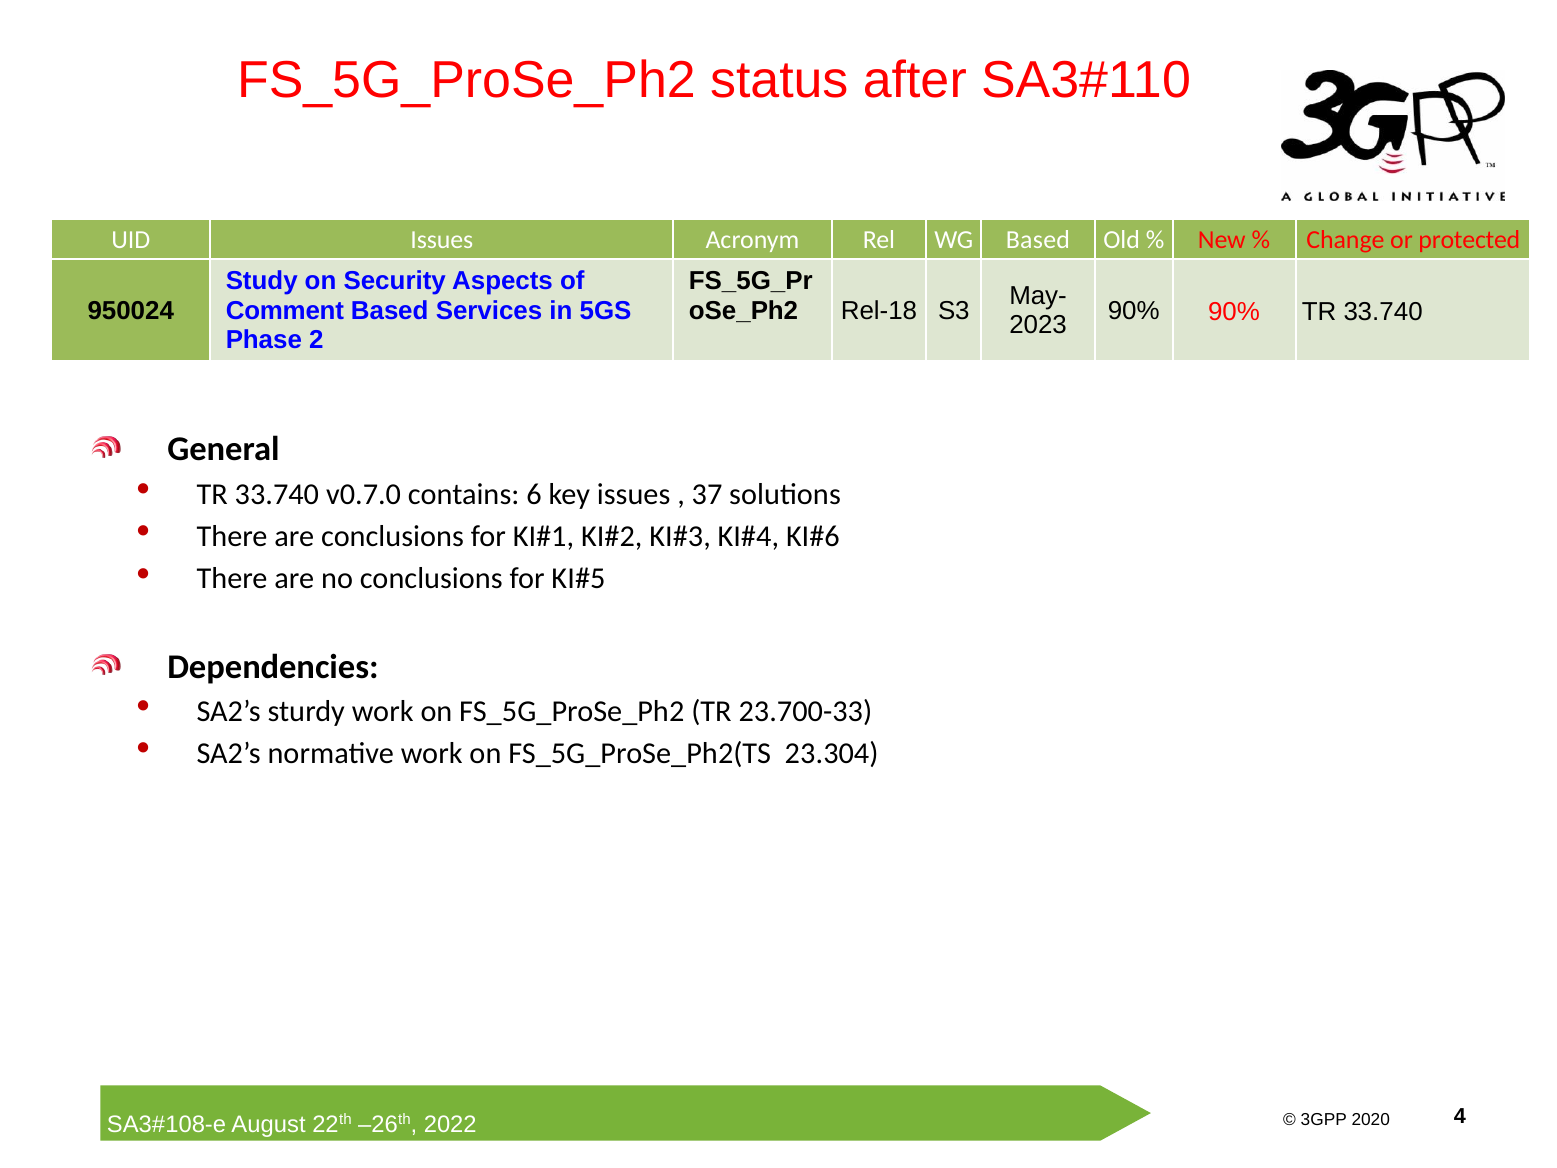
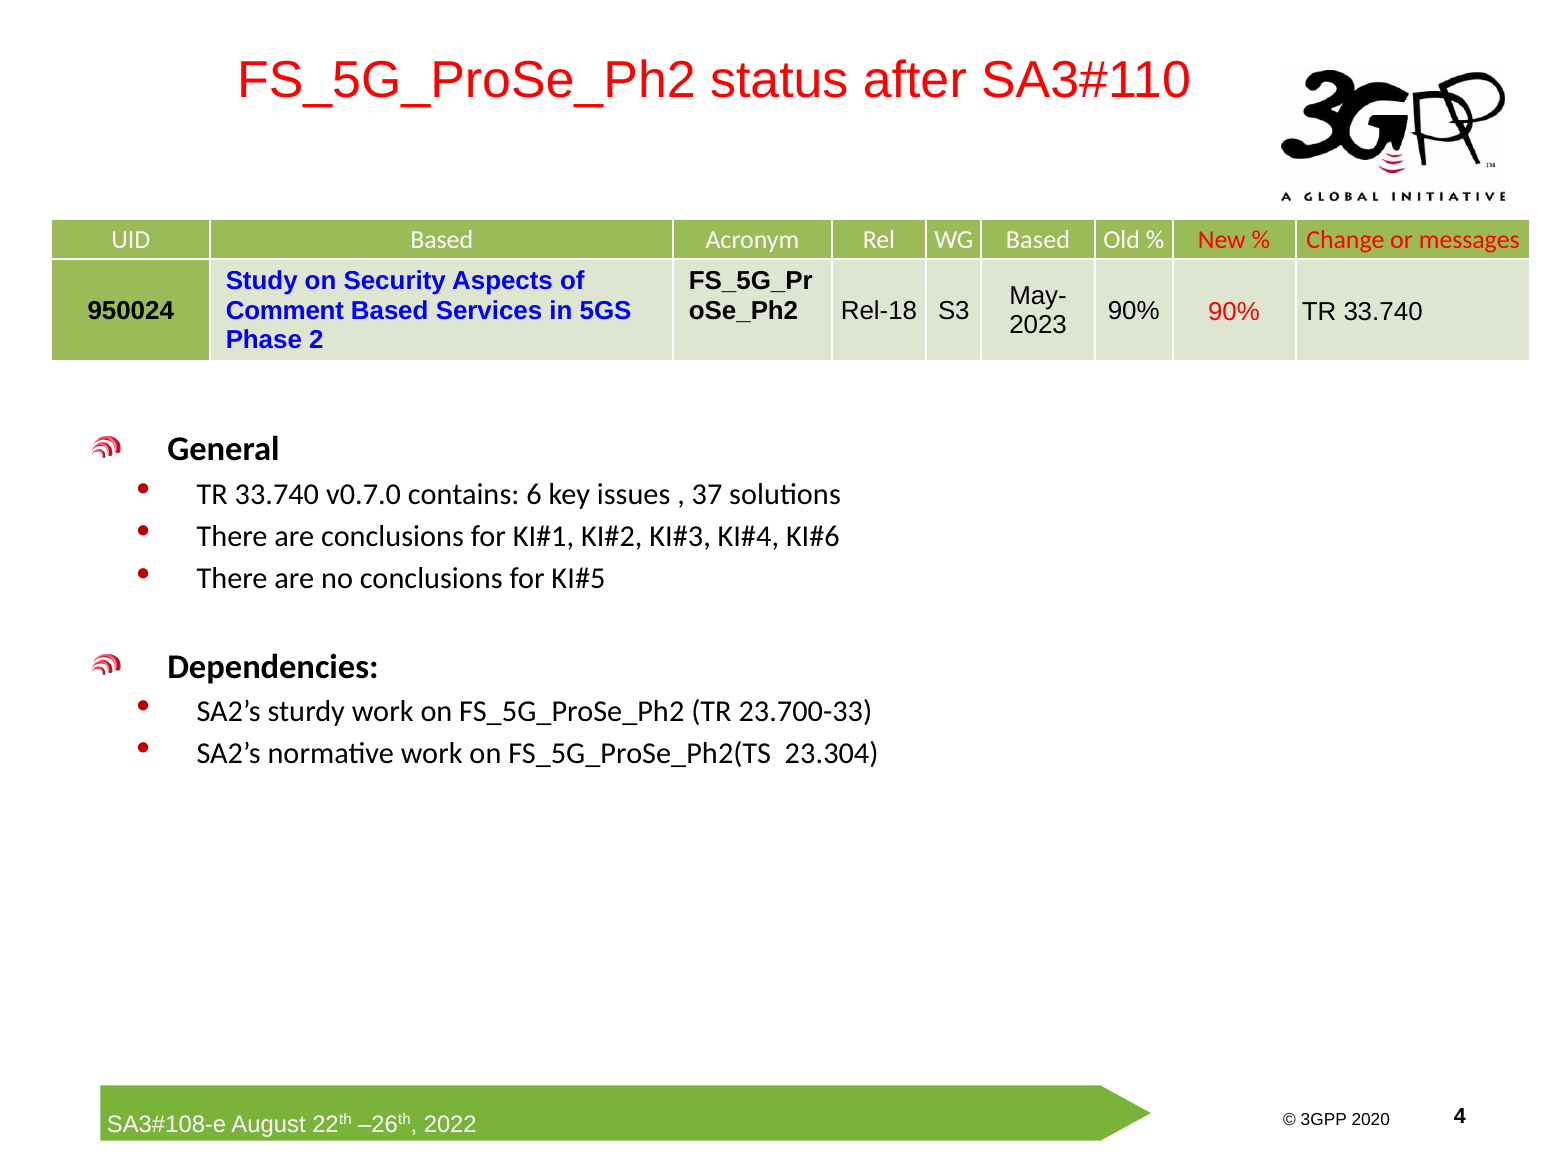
UID Issues: Issues -> Based (442, 240)
protected: protected -> messages (1469, 240)
